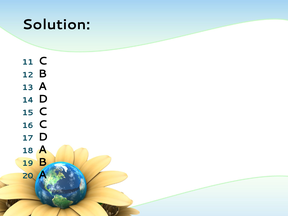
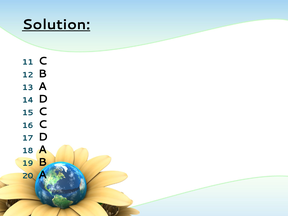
Solution underline: none -> present (56, 25)
